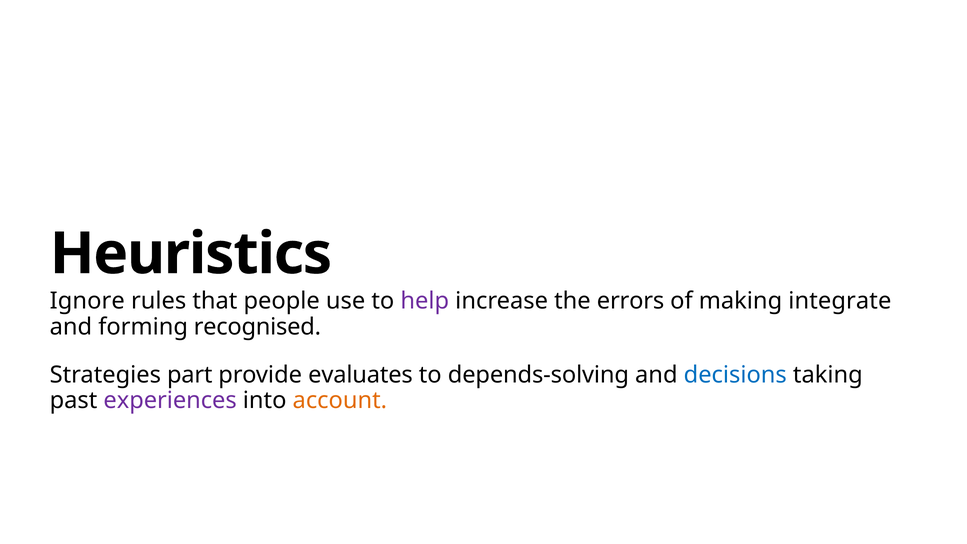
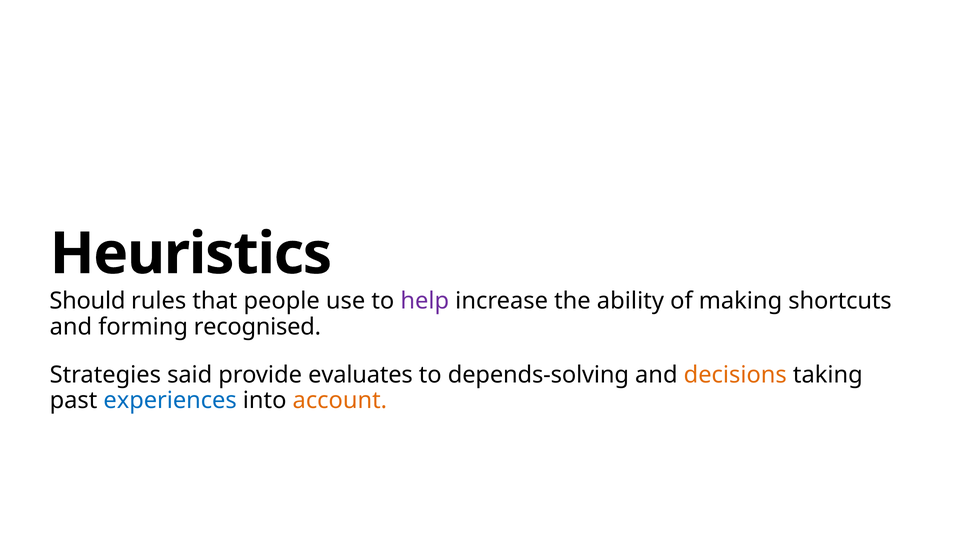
Ignore: Ignore -> Should (87, 301)
errors: errors -> ability (630, 301)
integrate: integrate -> shortcuts (840, 301)
part: part -> said (190, 375)
decisions colour: blue -> orange (735, 375)
experiences colour: purple -> blue (170, 400)
